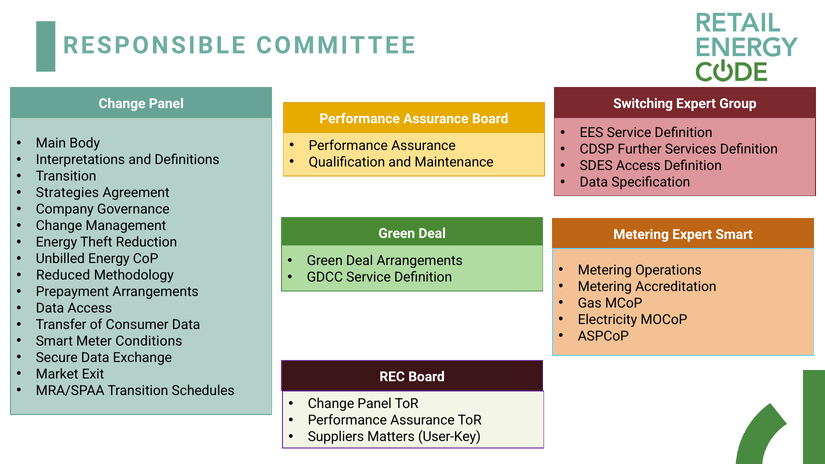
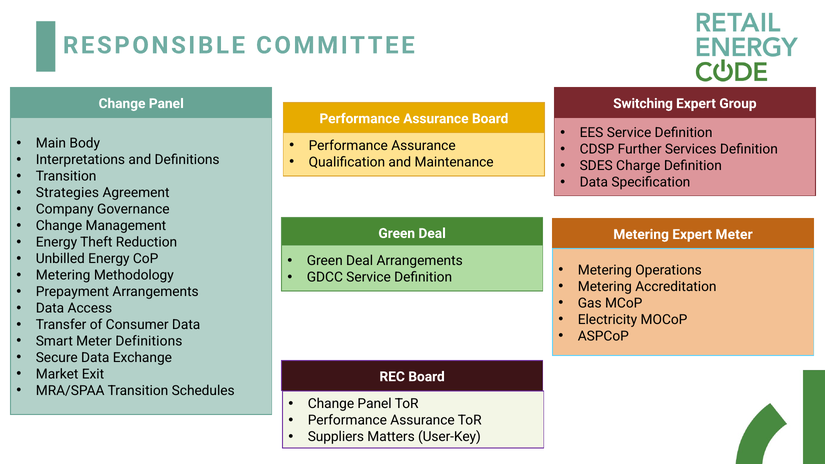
SDES Access: Access -> Charge (638, 166)
Expert Smart: Smart -> Meter (734, 234)
Reduced: Reduced -> Metering (63, 275)
Meter Conditions: Conditions -> Definitions (149, 341)
